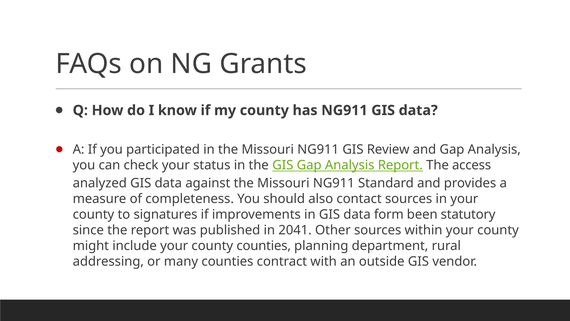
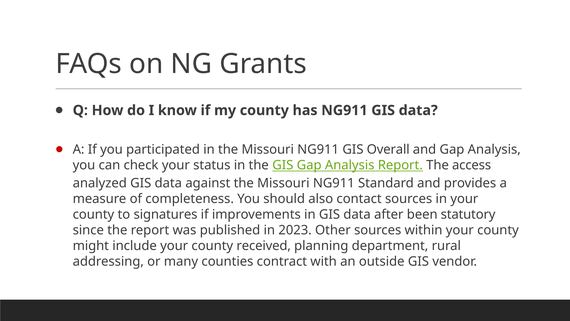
Review: Review -> Overall (388, 149)
form: form -> after (389, 214)
2041: 2041 -> 2023 (295, 230)
county counties: counties -> received (264, 246)
